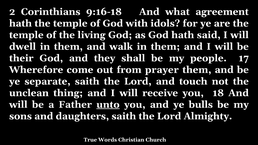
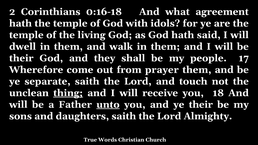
9:16-18: 9:16-18 -> 0:16-18 (104, 12)
thing underline: none -> present (68, 93)
ye bulls: bulls -> their (201, 105)
